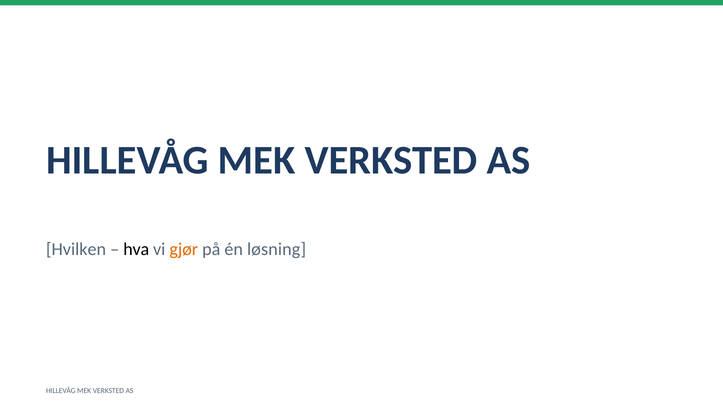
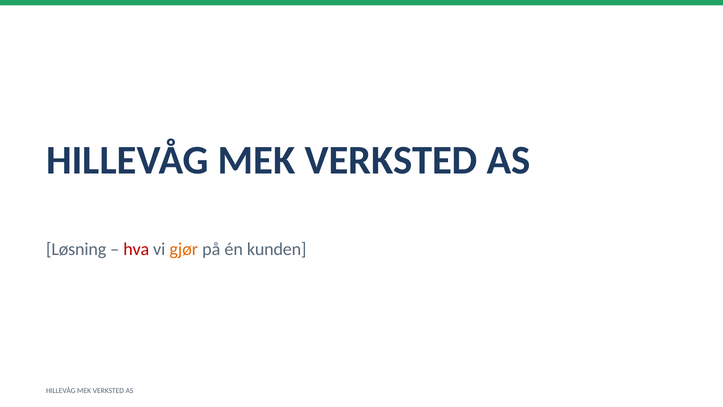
Hvilken: Hvilken -> Løsning (76, 249)
hva colour: black -> red (136, 249)
løsning: løsning -> kunden (277, 249)
